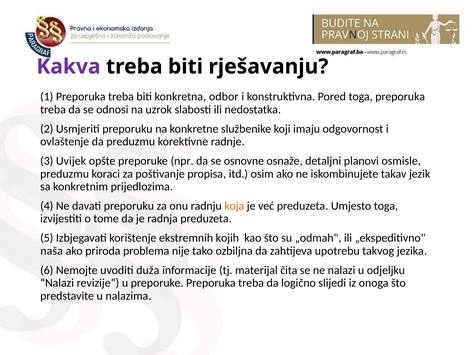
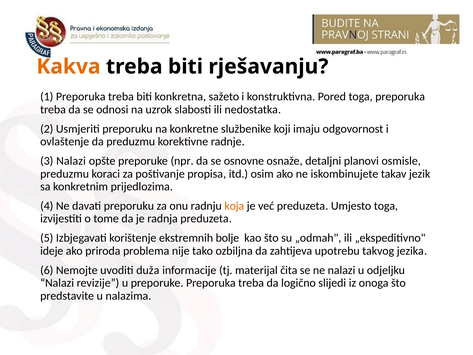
Kakva colour: purple -> orange (68, 67)
odbor: odbor -> sažeto (224, 97)
3 Uvijek: Uvijek -> Nalazi (71, 161)
kojih: kojih -> bolje (227, 238)
naša: naša -> ideje (52, 251)
